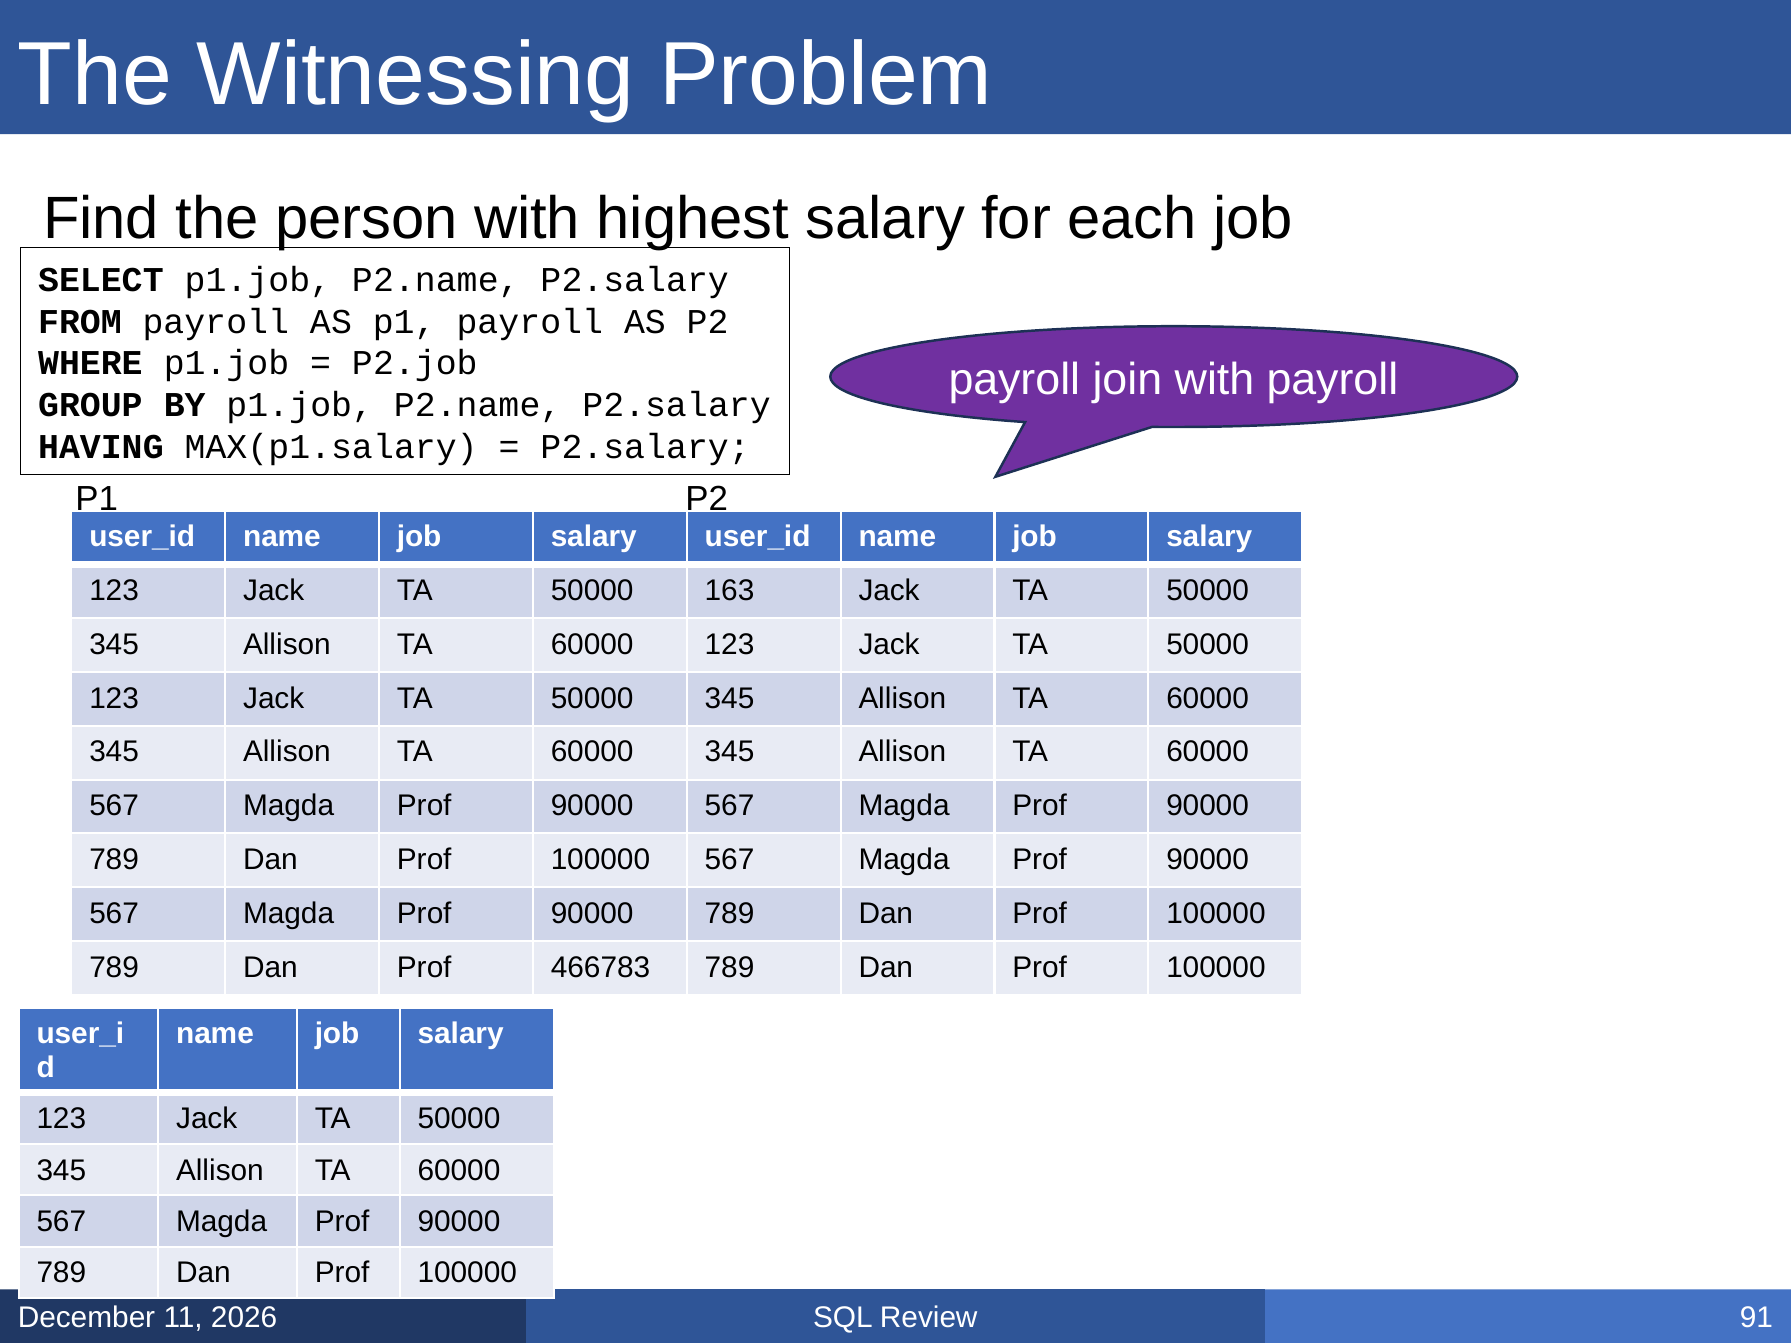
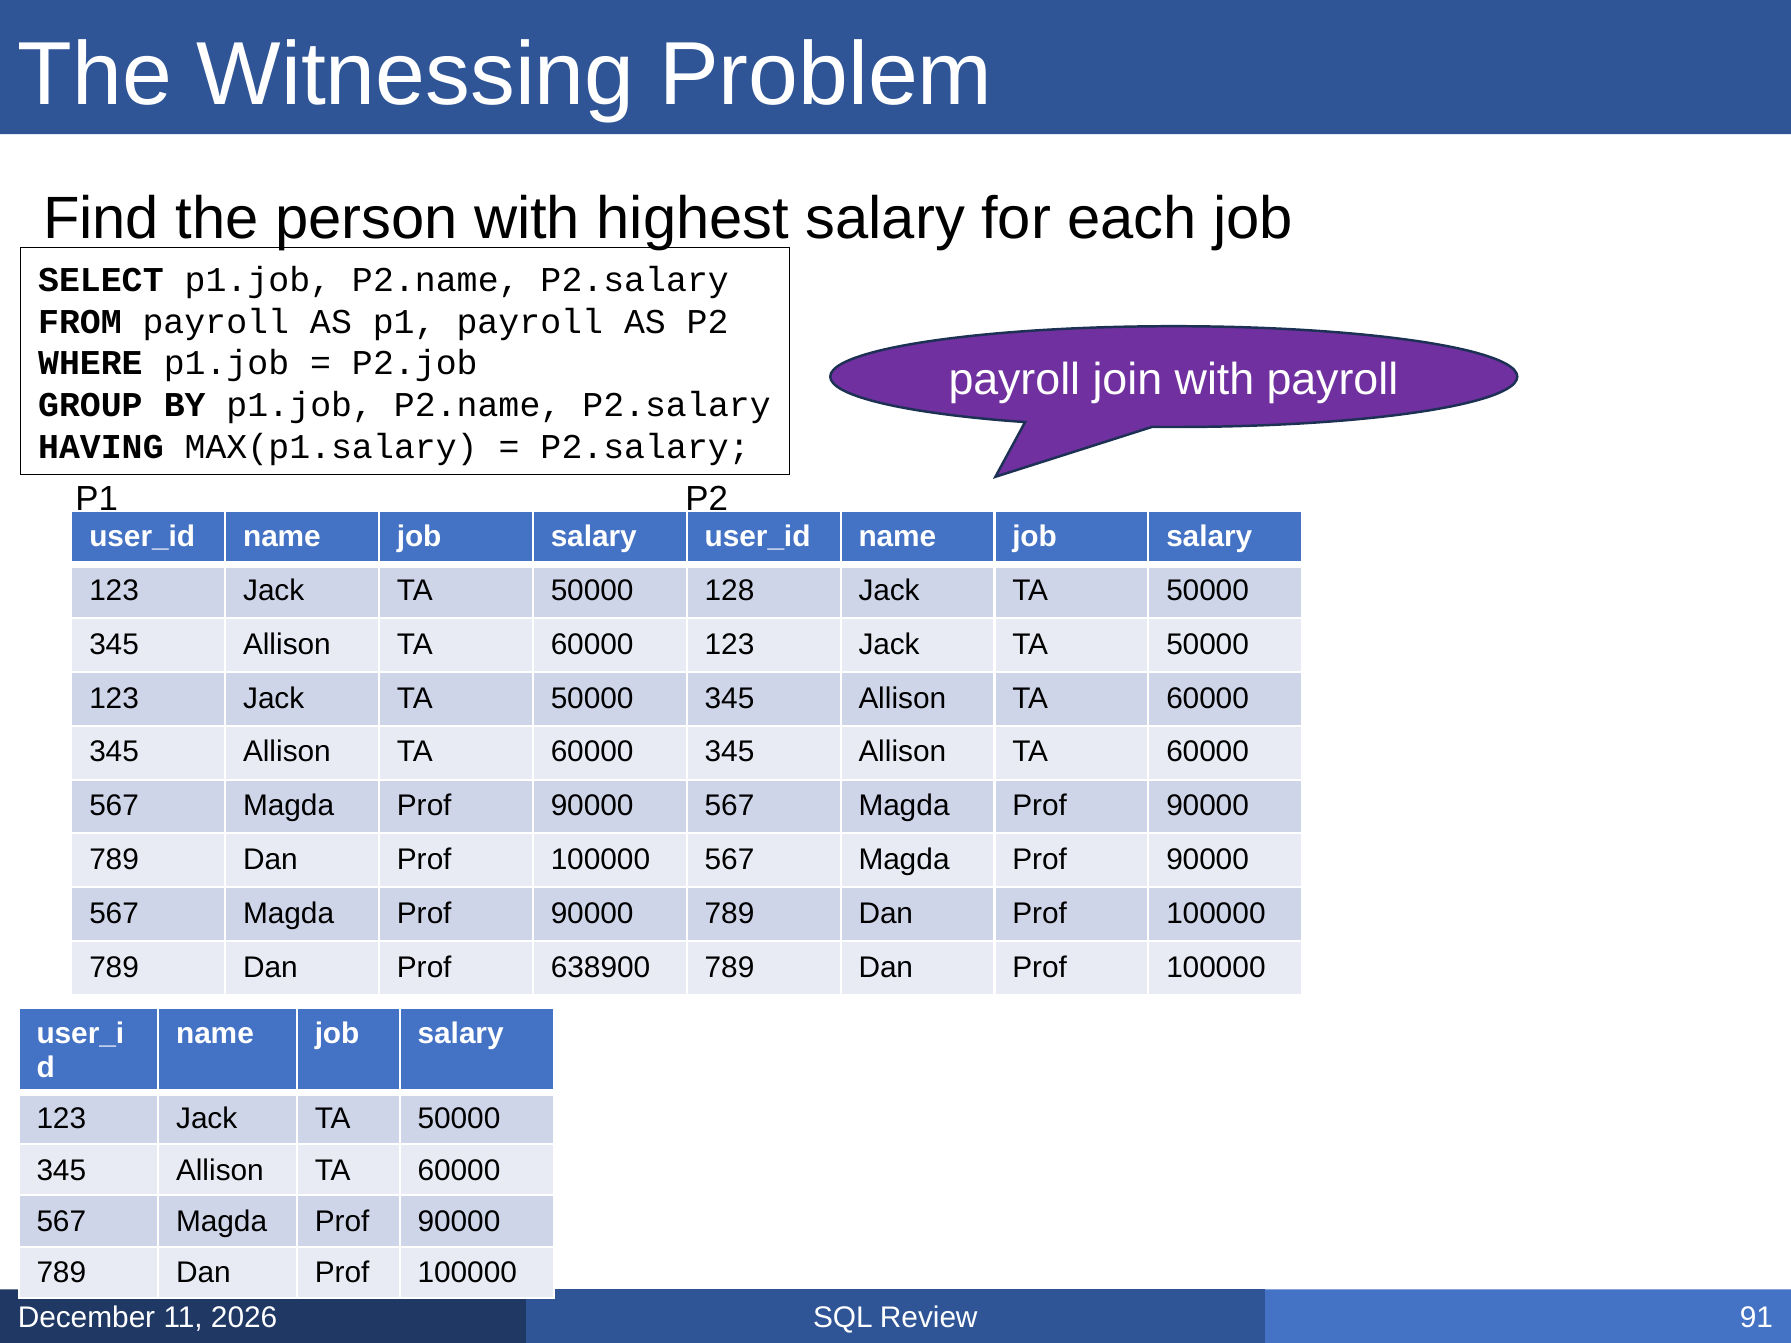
163: 163 -> 128 (730, 591)
466783: 466783 -> 638900 (601, 967)
